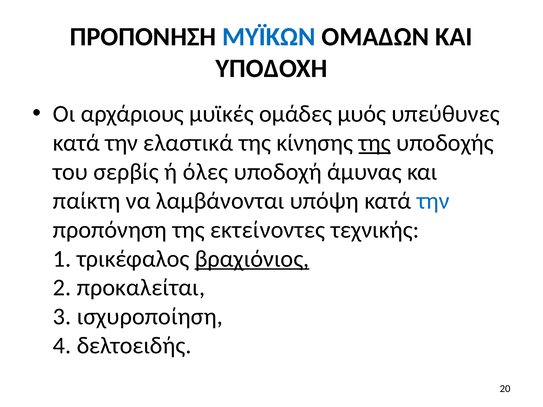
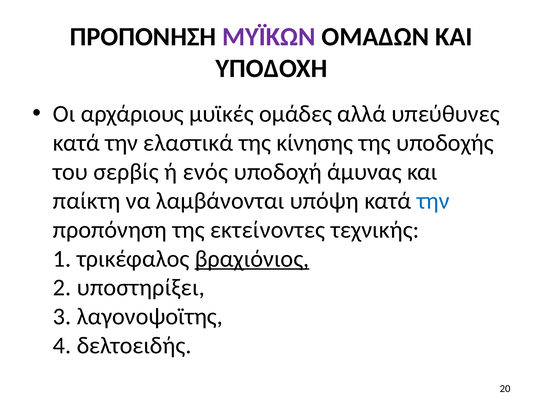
ΜΥΪΚΩΝ colour: blue -> purple (269, 37)
μυός: μυός -> αλλά (362, 114)
της underline: present -> none (375, 143)
όλες: όλες -> ενός (206, 172)
προκαλείται: προκαλείται -> υποστηρίξει (141, 288)
ισχυροποίηση: ισχυροποίηση -> λαγονοψοϊτης (150, 317)
